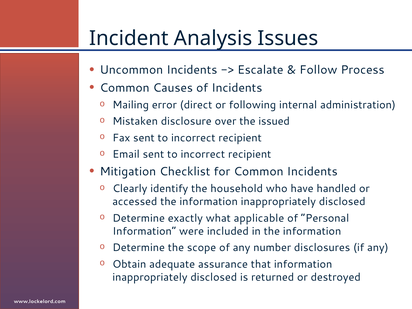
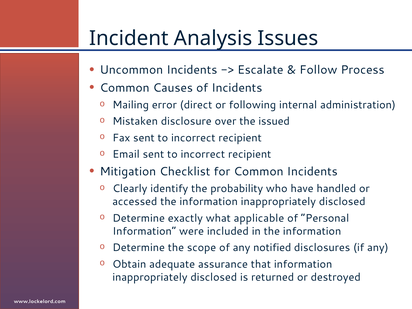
household: household -> probability (237, 189)
number: number -> notified (272, 248)
